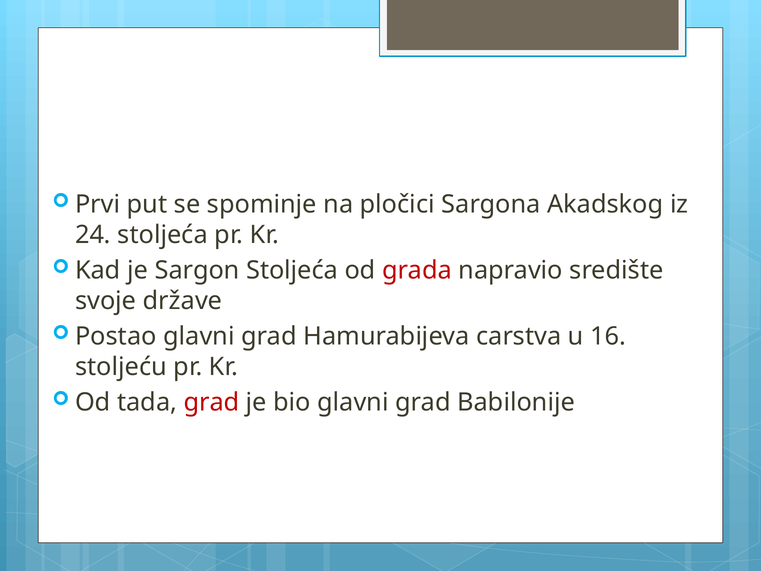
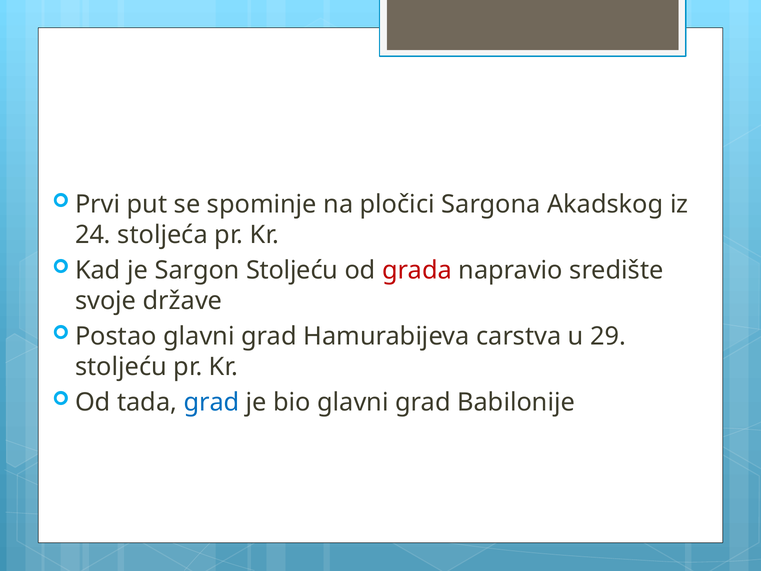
Sargon Stoljeća: Stoljeća -> Stoljeću (292, 270)
16: 16 -> 29 (608, 336)
grad colour: red -> blue (211, 402)
